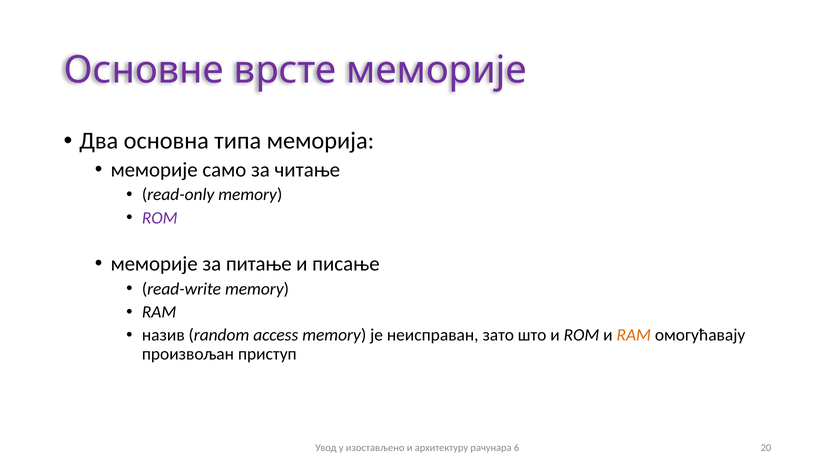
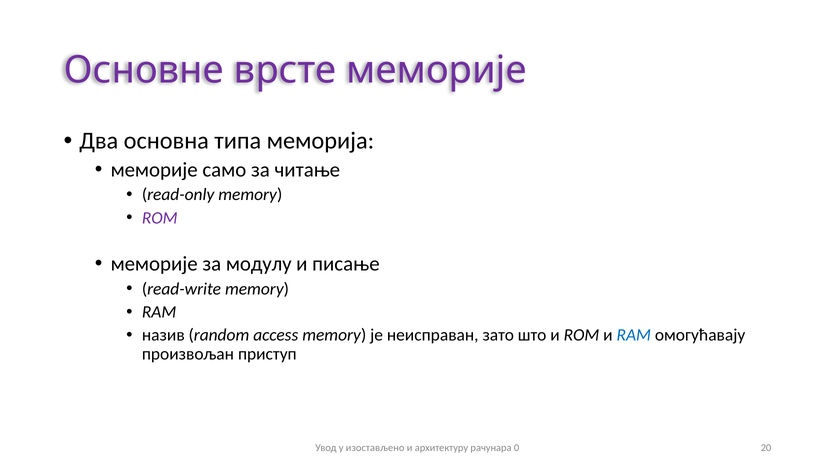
питање: питање -> модулу (259, 264)
RAM colour: orange -> blue (634, 336)
6: 6 -> 0 (517, 448)
